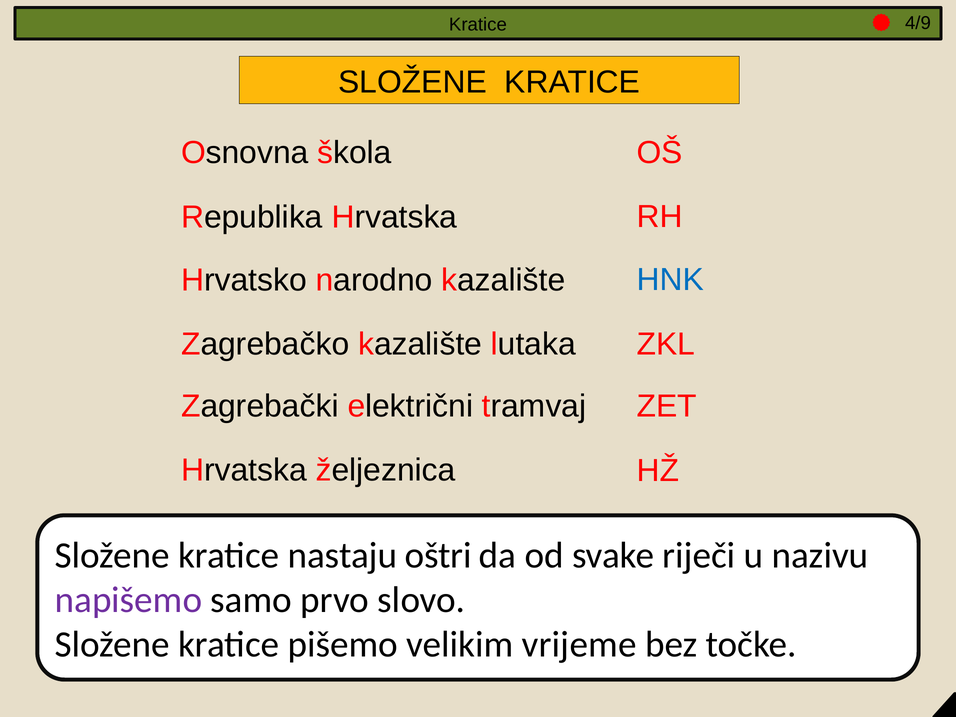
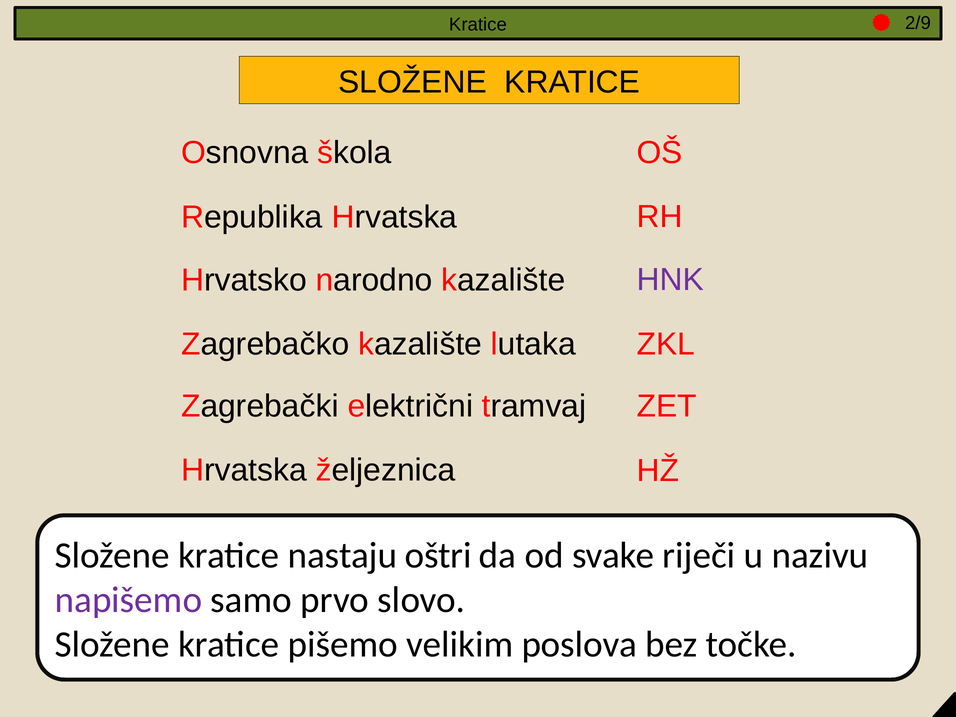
4/9: 4/9 -> 2/9 (918, 23)
HNK colour: blue -> purple (670, 280)
velikim vrijeme: vrijeme -> poslova (579, 645)
